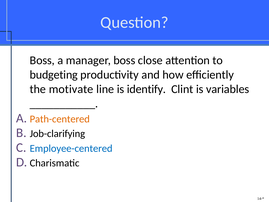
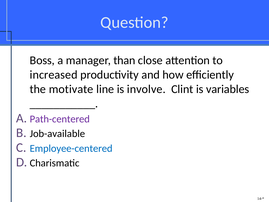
manager boss: boss -> than (124, 60)
budgeting: budgeting -> increased (54, 75)
identify: identify -> involve (146, 89)
Path-centered colour: orange -> purple (60, 119)
Job-clarifying: Job-clarifying -> Job-available (57, 134)
